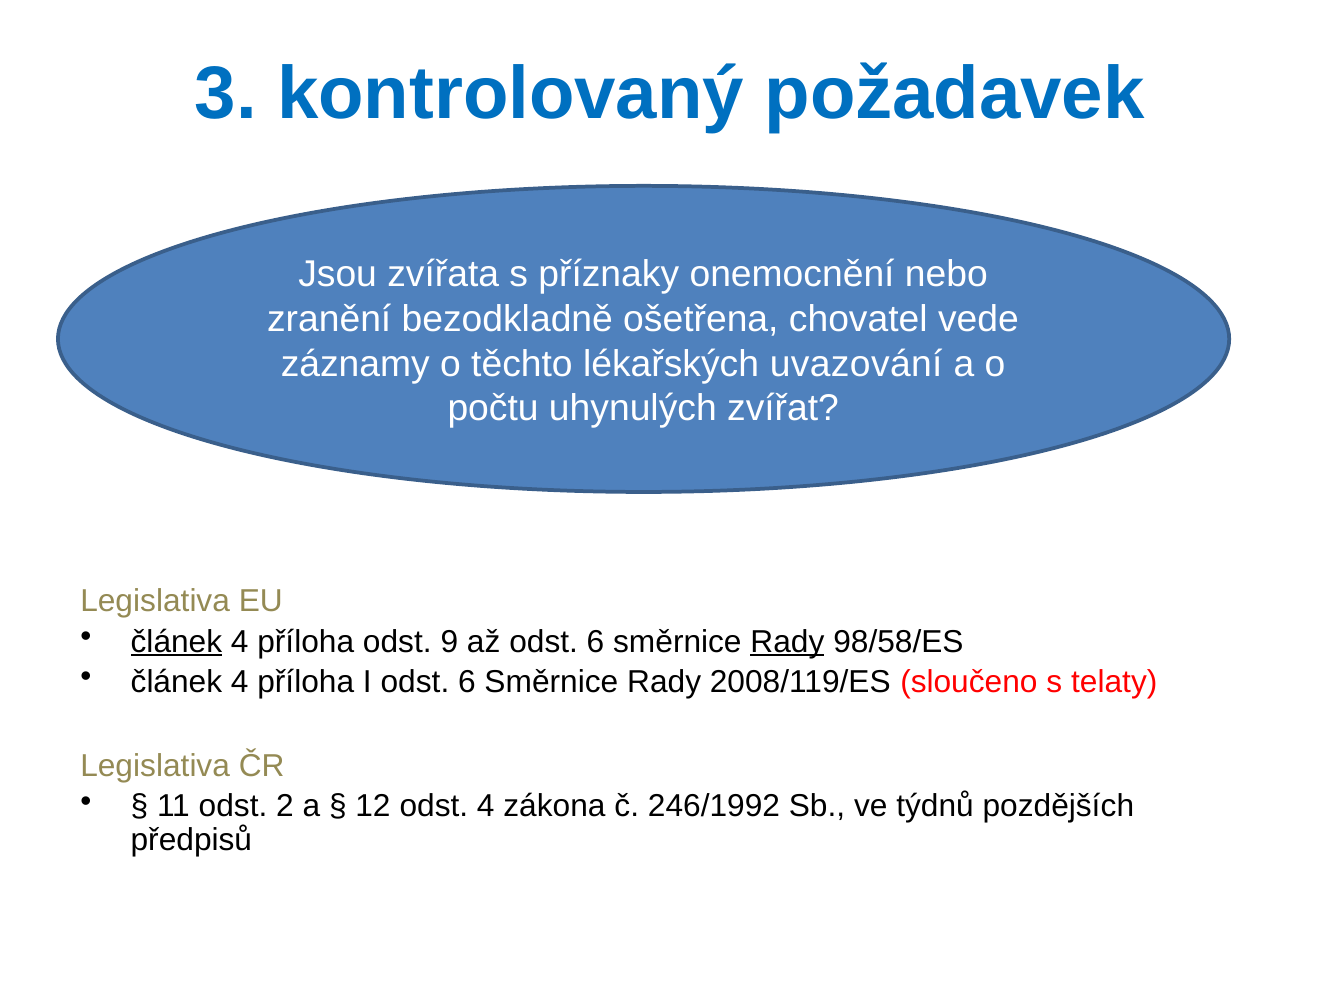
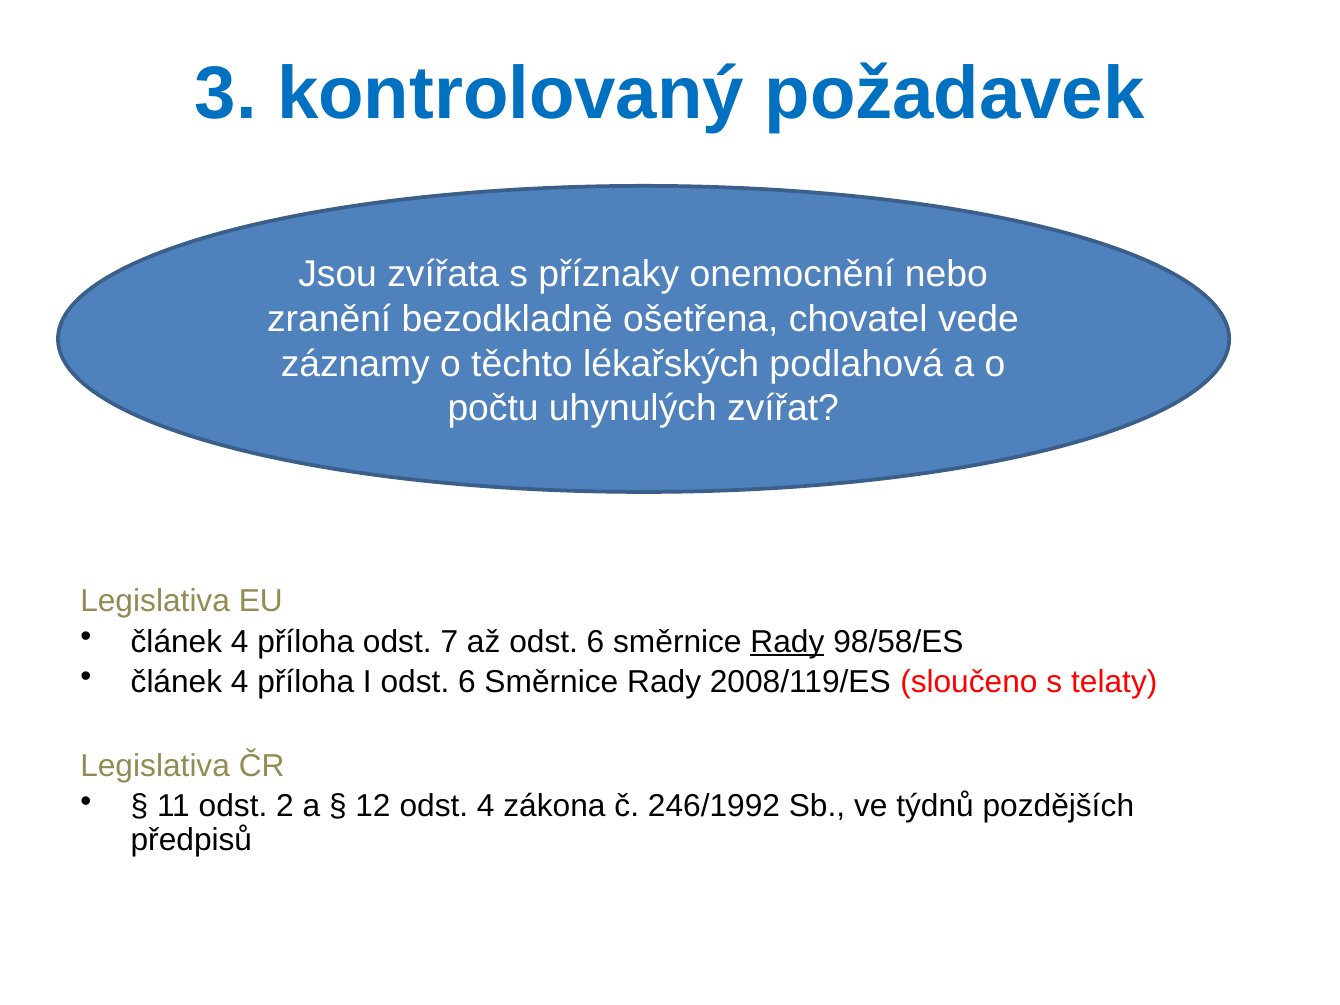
uvazování: uvazování -> podlahová (856, 364)
článek underline: present -> none (176, 642)
9: 9 -> 7 (449, 642)
